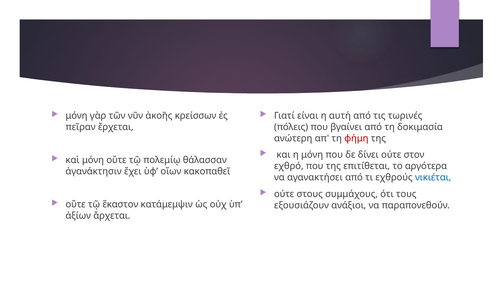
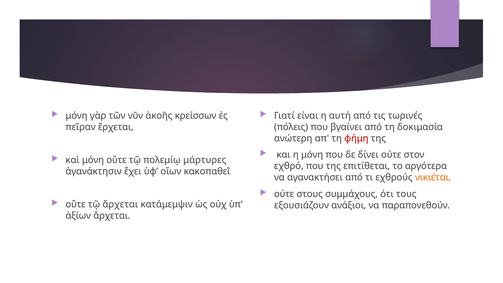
θάλασσαν: θάλασσαν -> μάρτυρες (205, 160)
νικιέται colour: blue -> orange (433, 177)
τῷ ἕκαστον: ἕκαστον -> ἄρχεται (120, 204)
